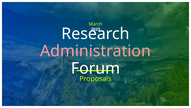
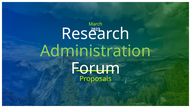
Administration colour: pink -> light green (95, 51)
